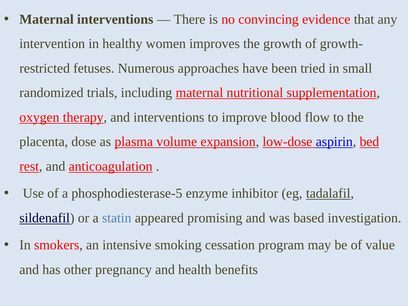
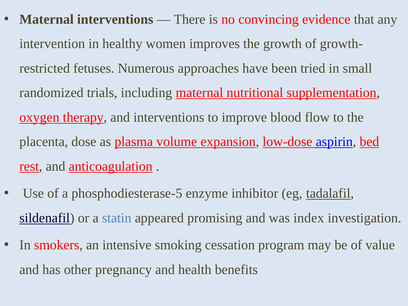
based: based -> index (309, 218)
